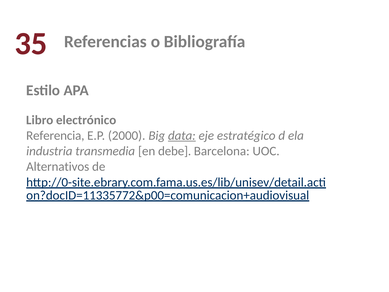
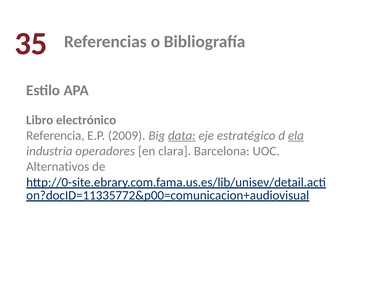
2000: 2000 -> 2009 (127, 135)
ela underline: none -> present (296, 135)
transmedia: transmedia -> operadores (105, 151)
debe: debe -> clara (175, 151)
